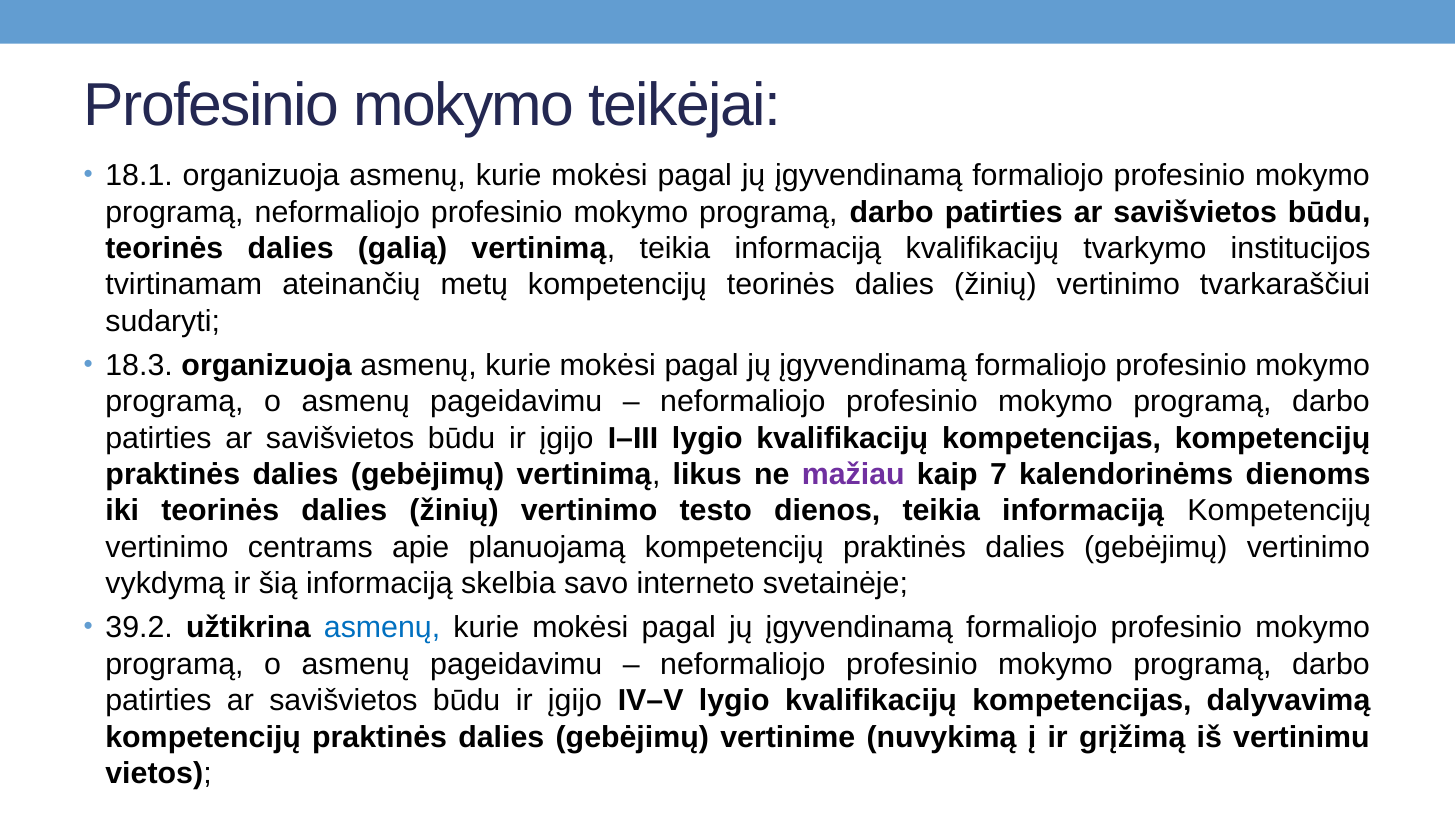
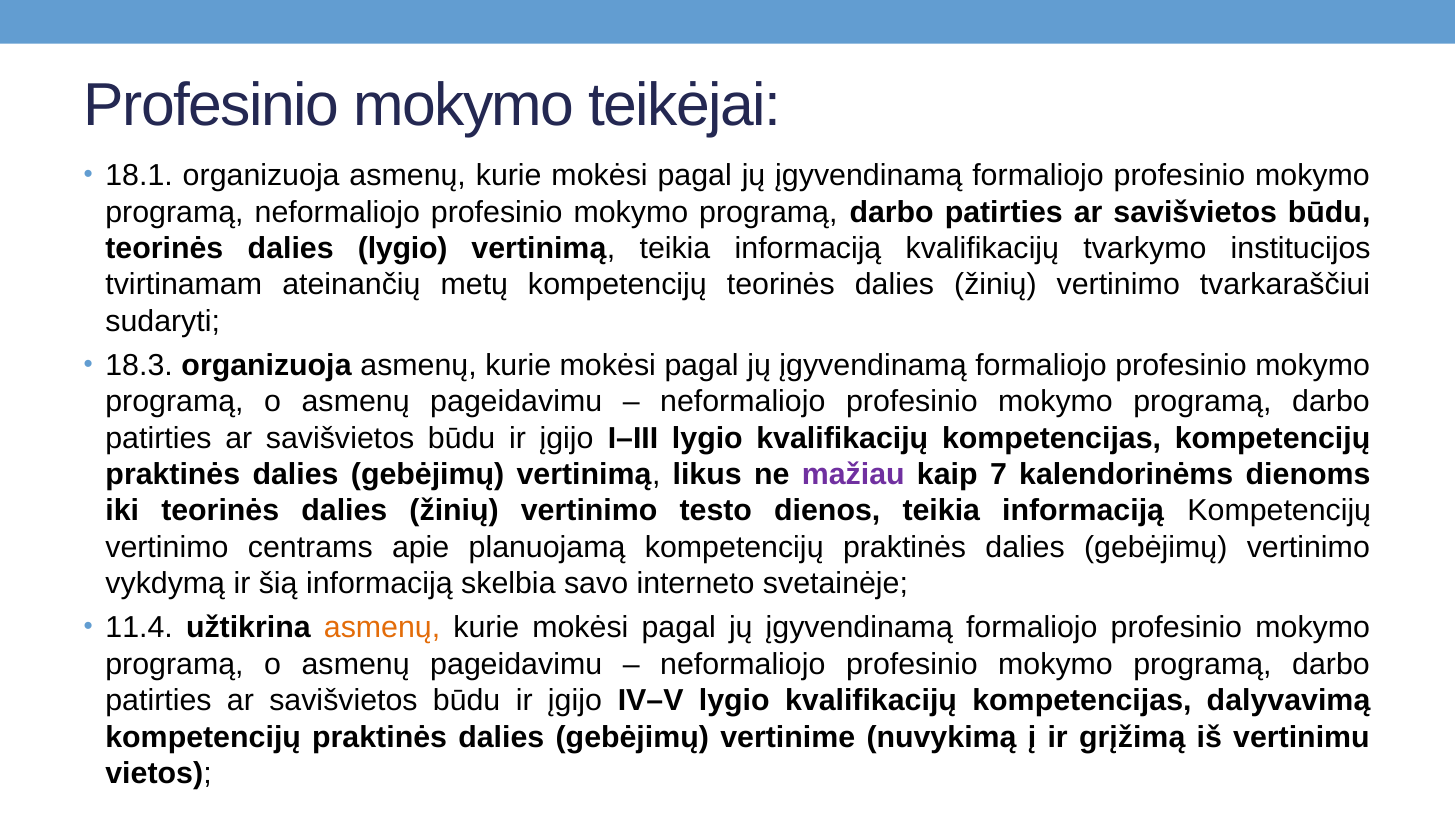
dalies galią: galią -> lygio (403, 249)
39.2: 39.2 -> 11.4 (139, 628)
asmenų colour: blue -> orange (382, 628)
